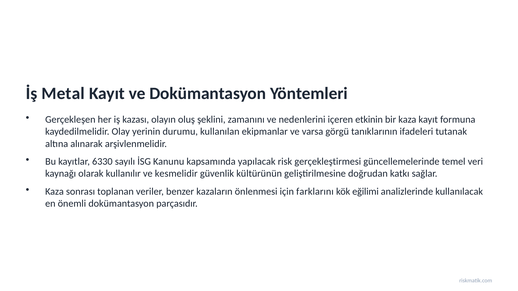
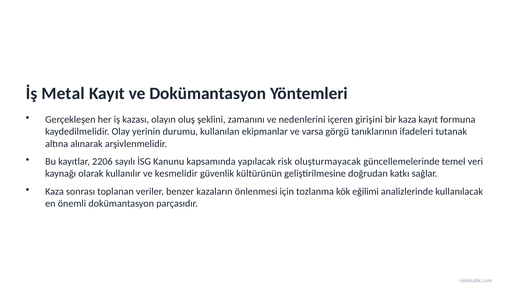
etkinin: etkinin -> girişini (369, 120)
6330: 6330 -> 2206 (102, 162)
gerçekleştirmesi: gerçekleştirmesi -> oluşturmayacak (328, 162)
farklarını: farklarını -> tozlanma (315, 192)
